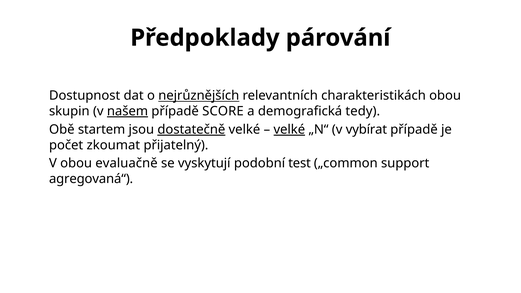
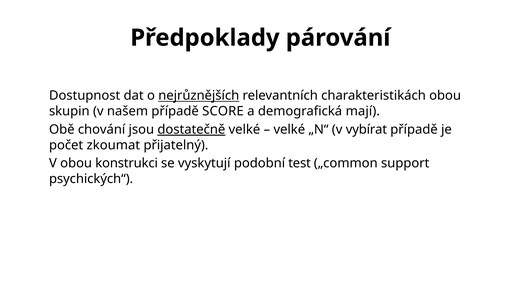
našem underline: present -> none (127, 111)
tedy: tedy -> mají (363, 111)
startem: startem -> chování (102, 130)
velké underline: present -> none (289, 130)
evaluačně: evaluačně -> konstrukci (127, 163)
agregovaná“: agregovaná“ -> psychických“ (91, 179)
